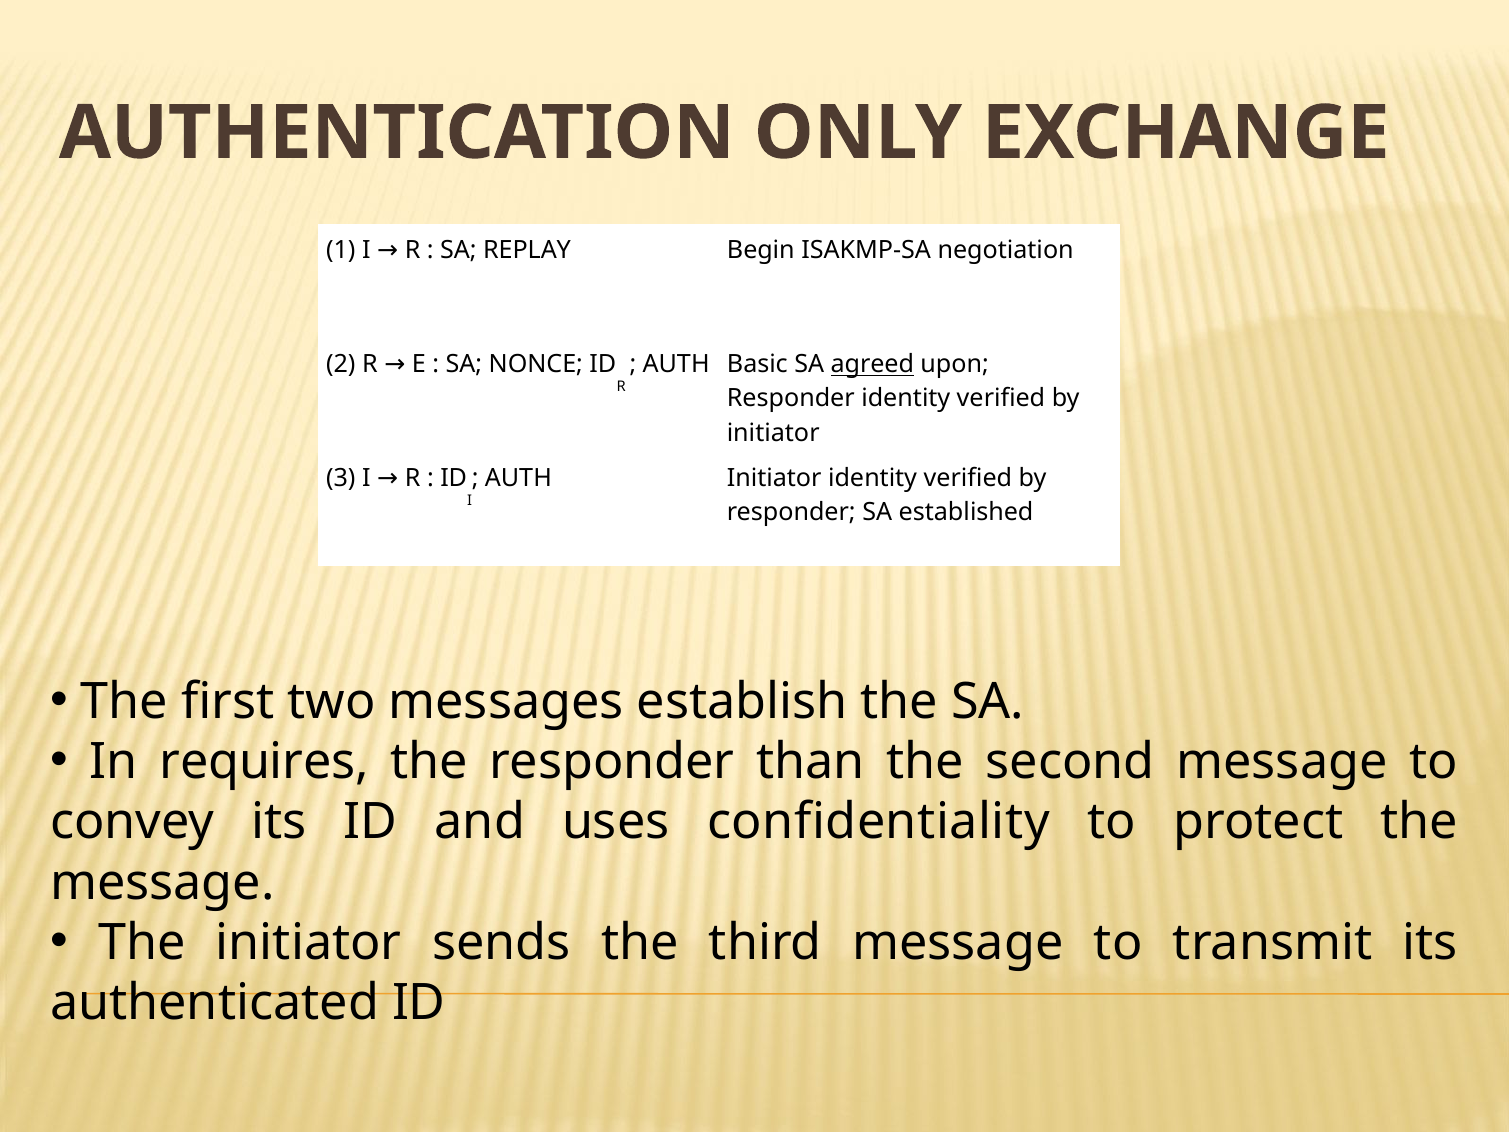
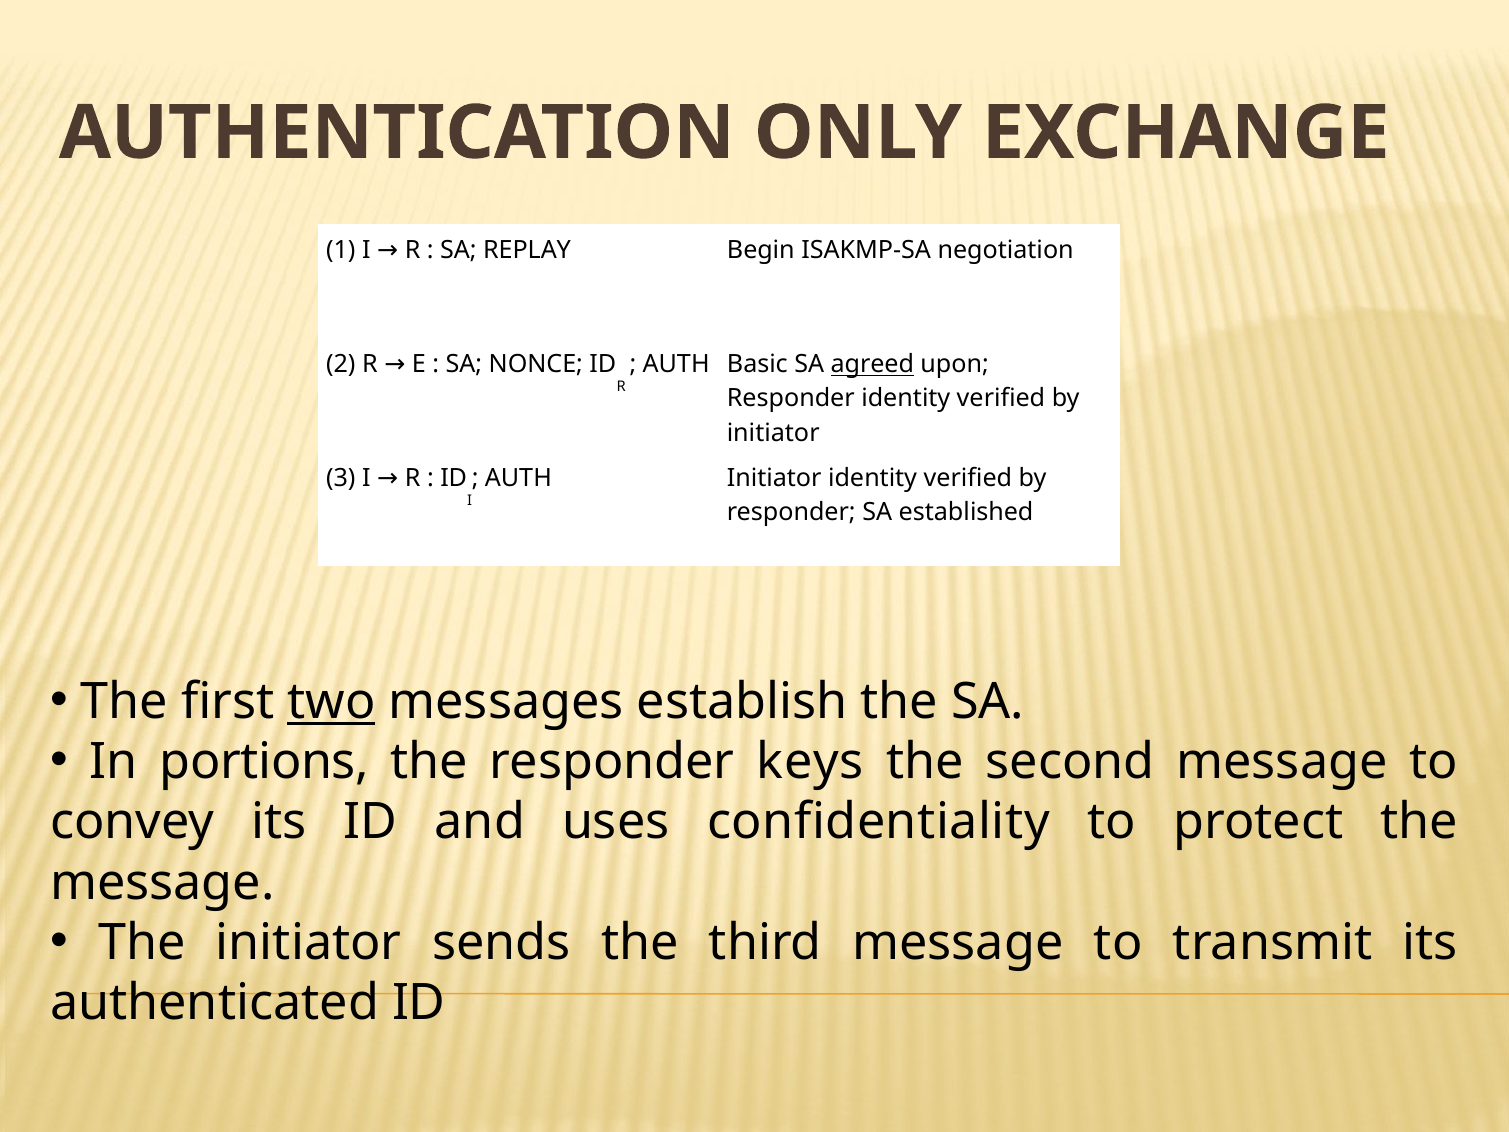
two underline: none -> present (331, 701)
requires: requires -> portions (264, 762)
than: than -> keys (810, 762)
